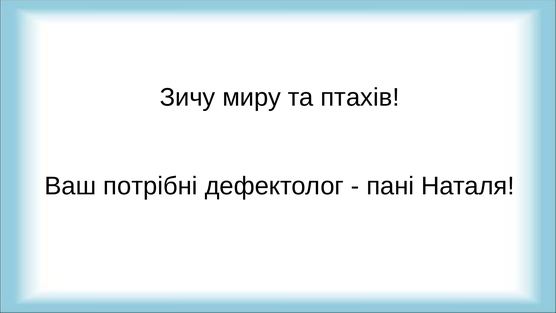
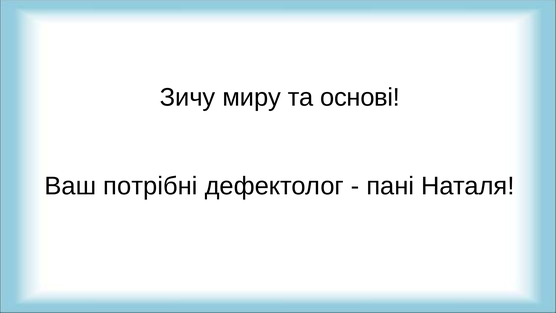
птахів: птахів -> основі (360, 97)
